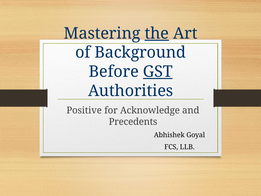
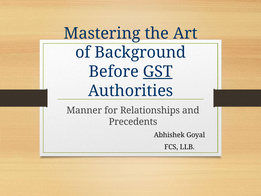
the underline: present -> none (157, 33)
Positive: Positive -> Manner (84, 110)
Acknowledge: Acknowledge -> Relationships (150, 110)
